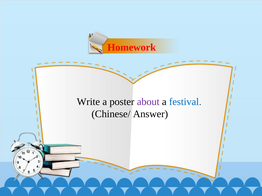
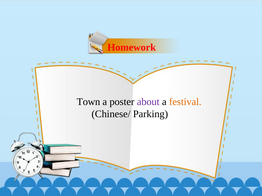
Write: Write -> Town (88, 102)
festival colour: blue -> orange (185, 102)
Answer: Answer -> Parking (151, 114)
